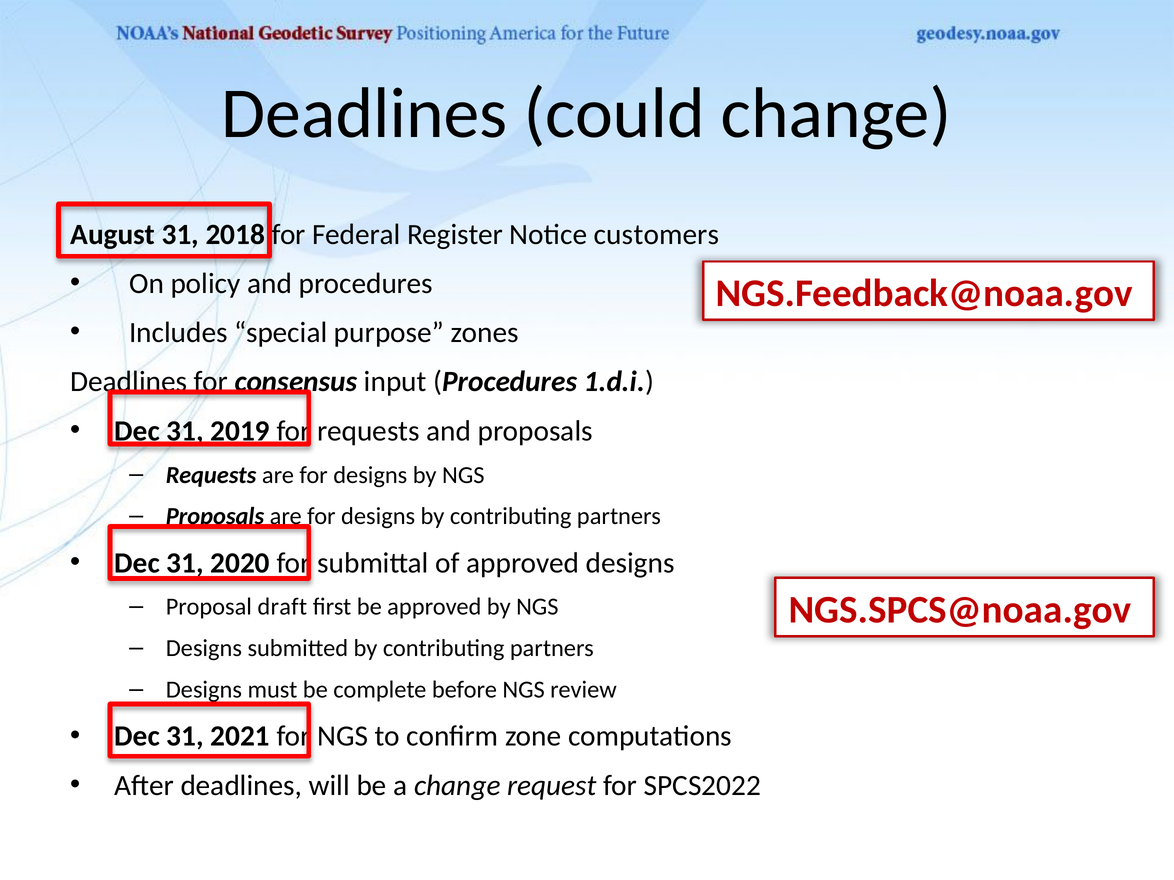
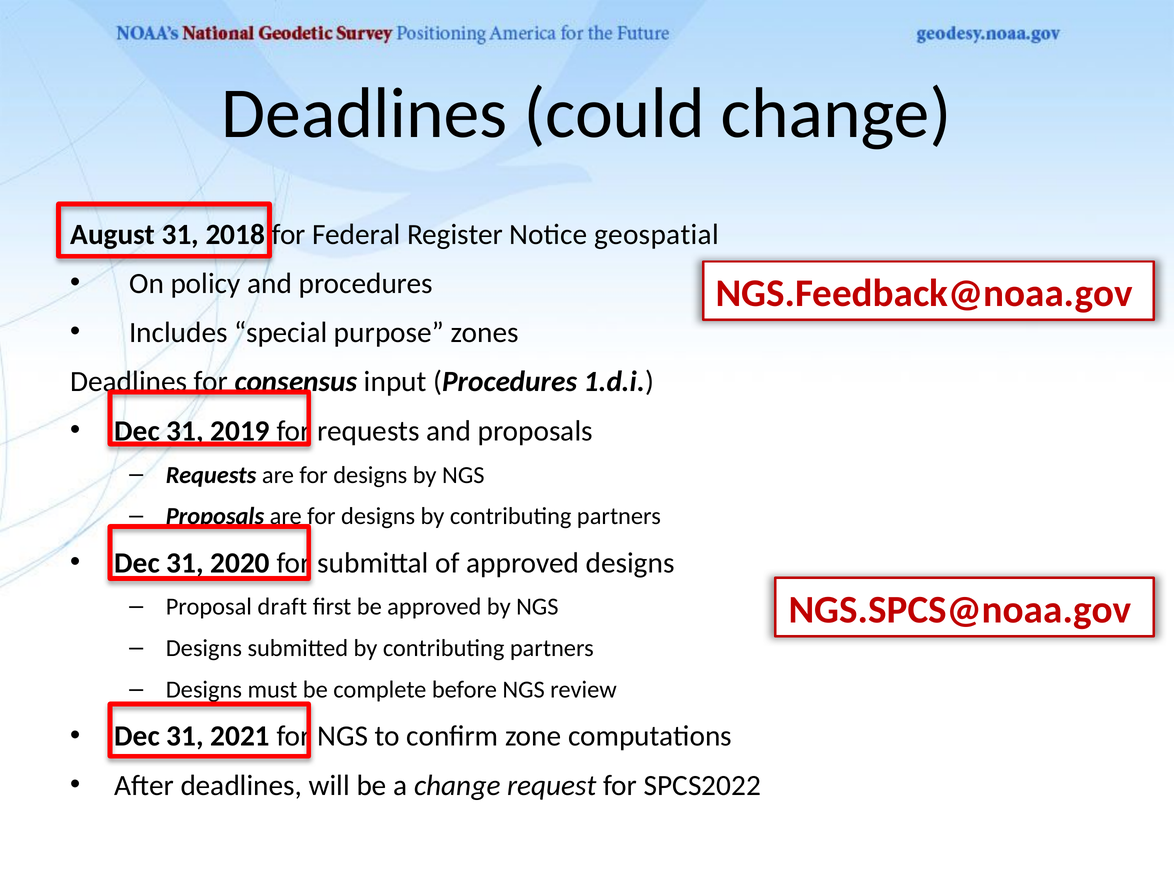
customers: customers -> geospatial (656, 234)
